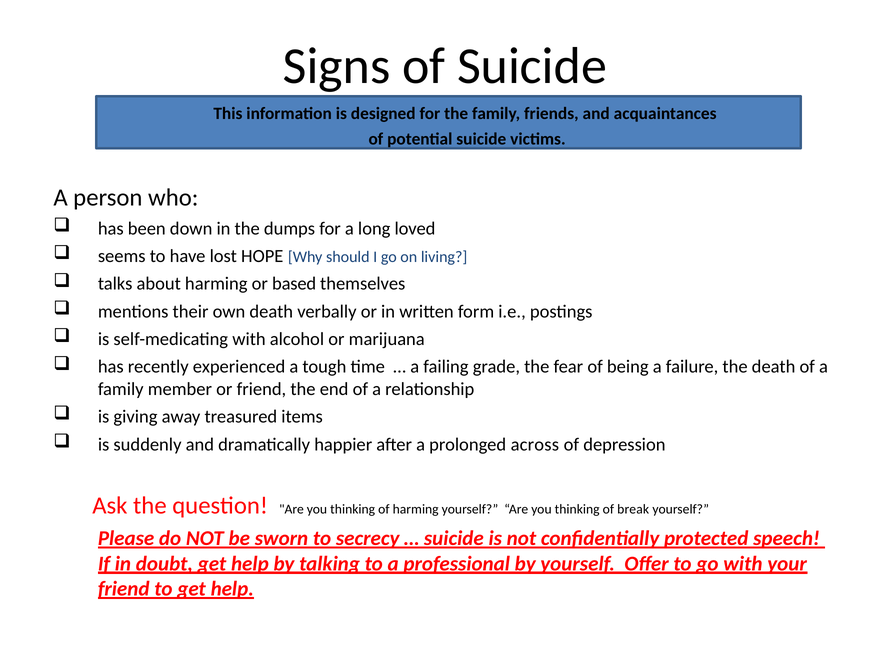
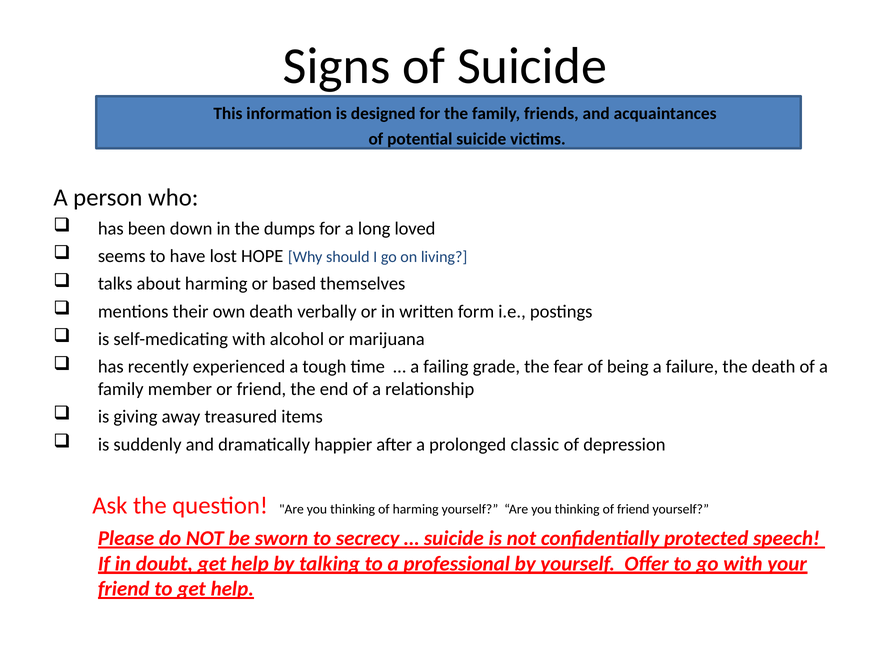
across: across -> classic (535, 445)
of break: break -> friend (633, 509)
